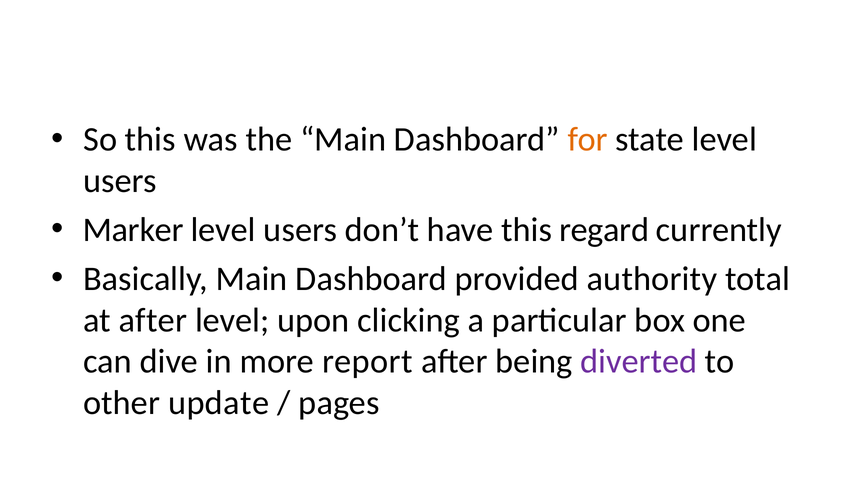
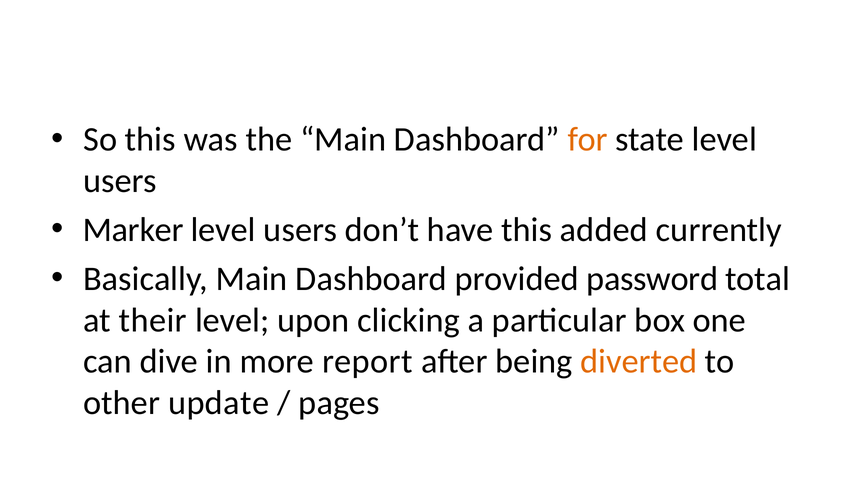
regard: regard -> added (604, 230)
authority: authority -> password (652, 278)
at after: after -> their (153, 320)
diverted colour: purple -> orange (639, 361)
